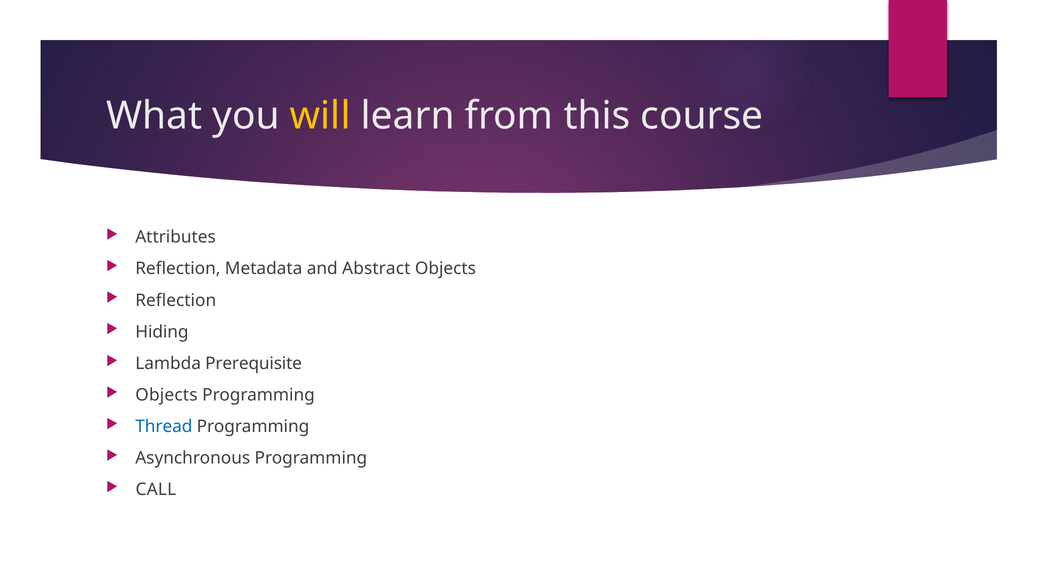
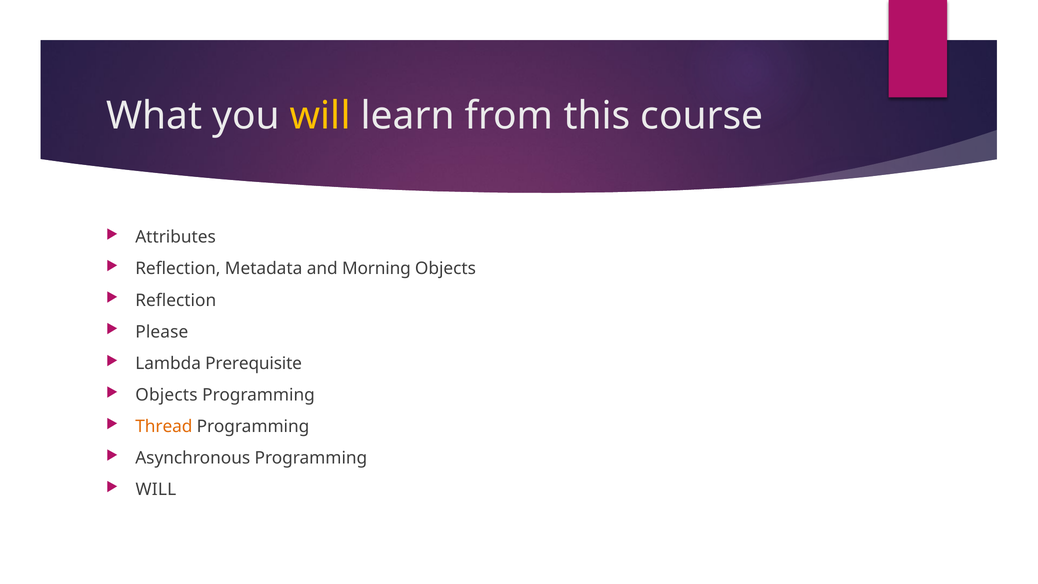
Abstract: Abstract -> Morning (376, 269)
Hiding: Hiding -> Please (162, 332)
Thread colour: blue -> orange (164, 427)
CALL: CALL -> WILL (156, 490)
